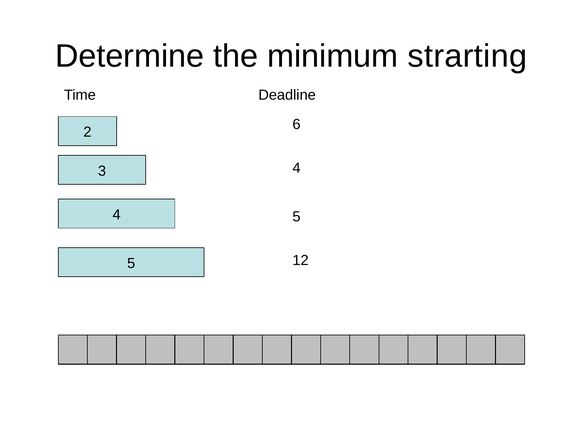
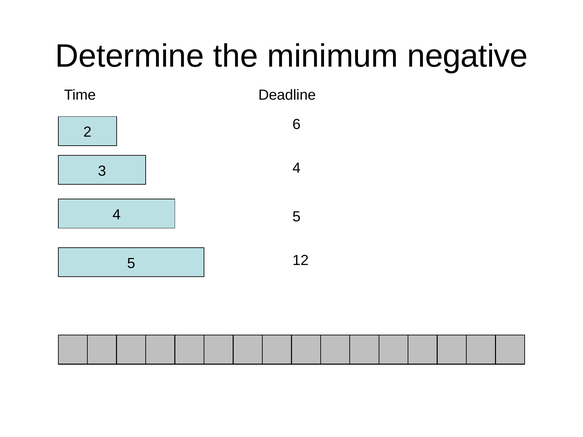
strarting: strarting -> negative (468, 56)
